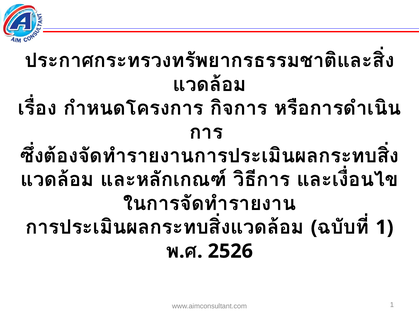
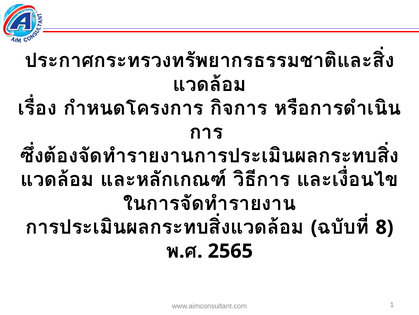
1: 1 -> 8 (384, 227)
2526: 2526 -> 2565 (230, 251)
